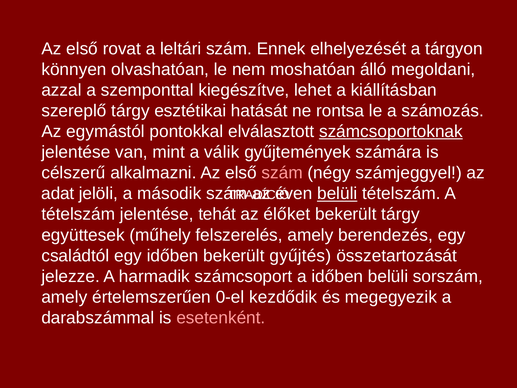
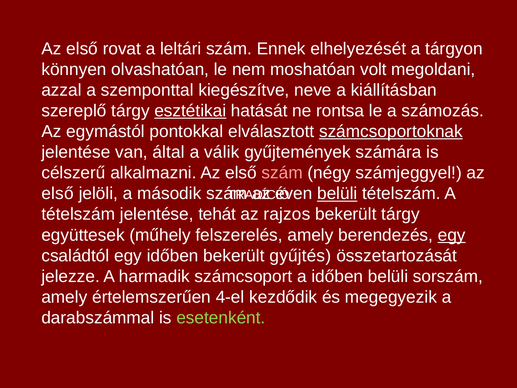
álló: álló -> volt (373, 69)
lehet: lehet -> neve (313, 90)
esztétikai underline: none -> present (190, 111)
mint: mint -> által (169, 152)
adat: adat -> első (58, 193)
élőket: élőket -> rajzos (287, 214)
egy underline: none -> present (452, 235)
0-el: 0-el -> 4-el (230, 297)
esetenként colour: pink -> light green (221, 318)
